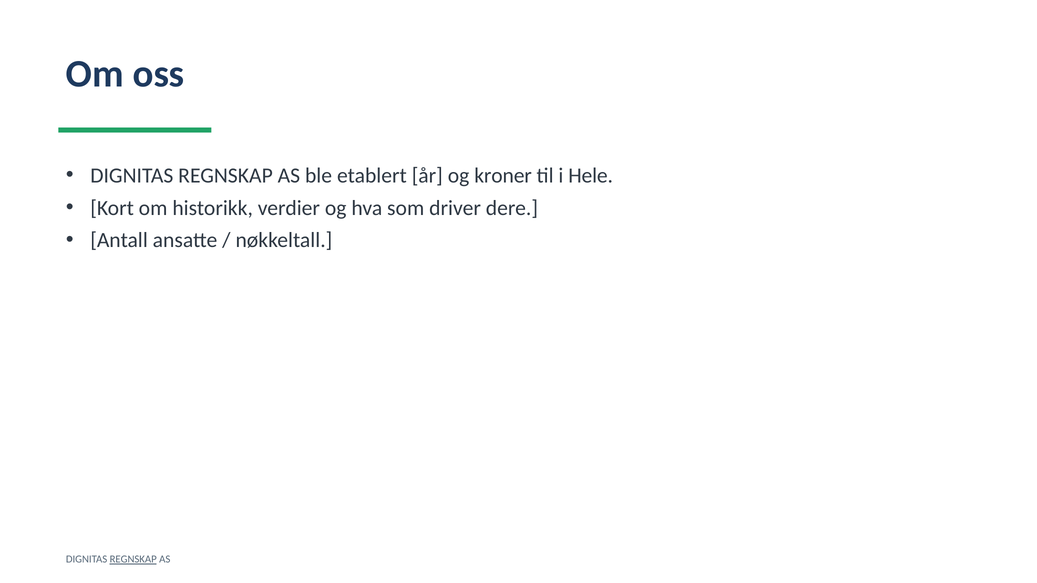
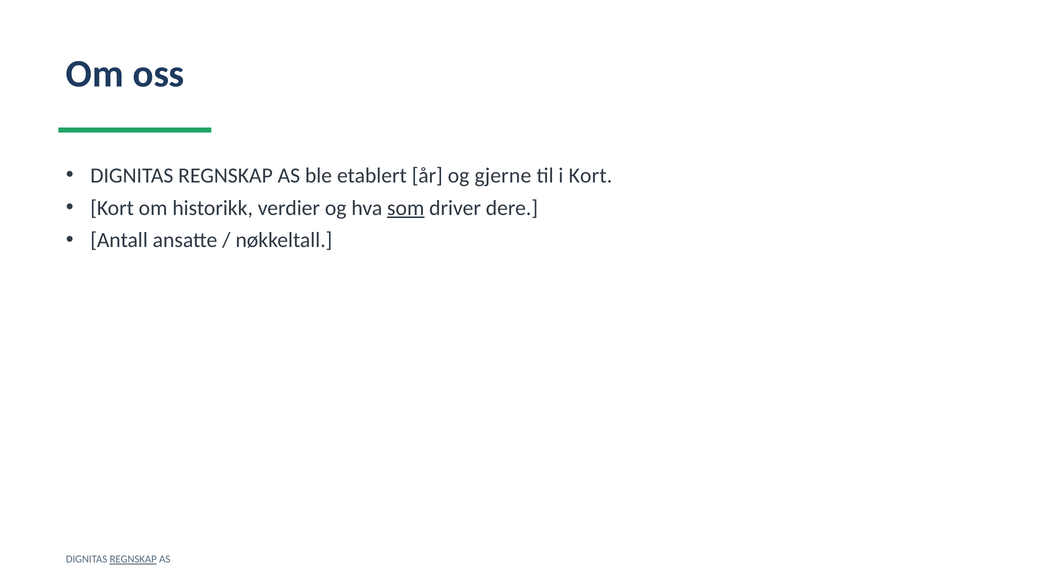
kroner: kroner -> gjerne (503, 176)
i Hele: Hele -> Kort (590, 176)
som underline: none -> present (406, 208)
